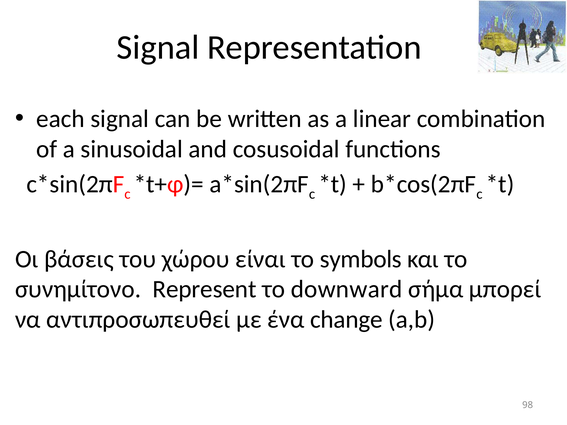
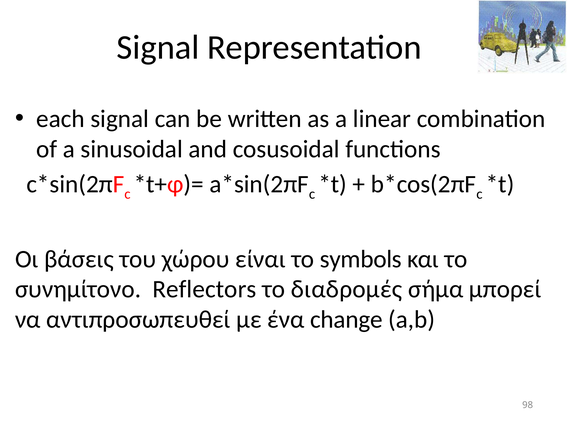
Represent: Represent -> Reflectors (204, 289)
downward: downward -> διαδρομές (346, 289)
